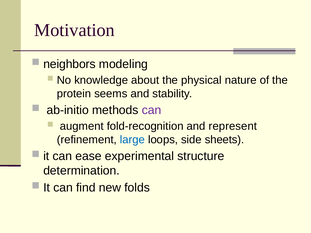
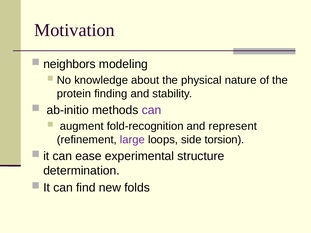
seems: seems -> finding (111, 94)
large colour: blue -> purple (132, 140)
sheets: sheets -> torsion (225, 140)
